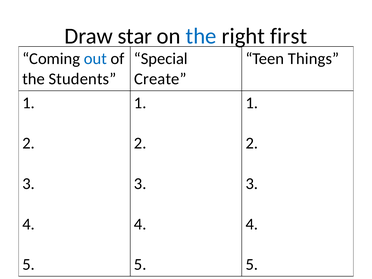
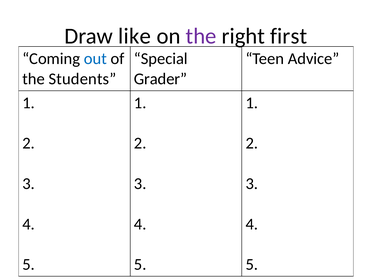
star: star -> like (135, 36)
the colour: blue -> purple (201, 36)
Things: Things -> Advice (314, 59)
Create: Create -> Grader (160, 79)
